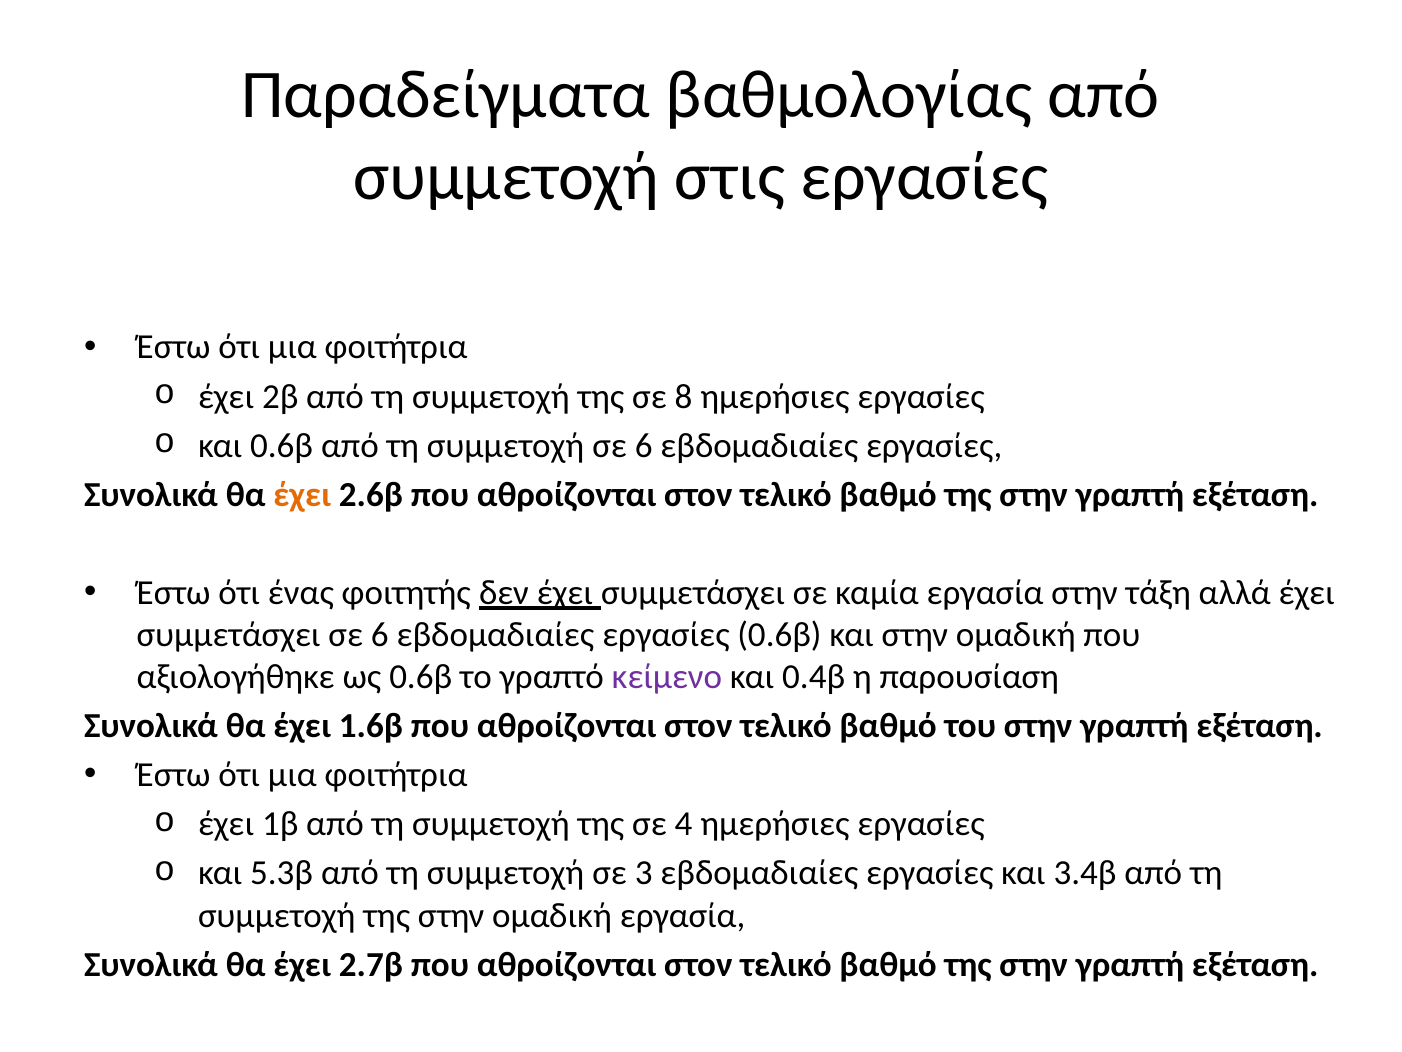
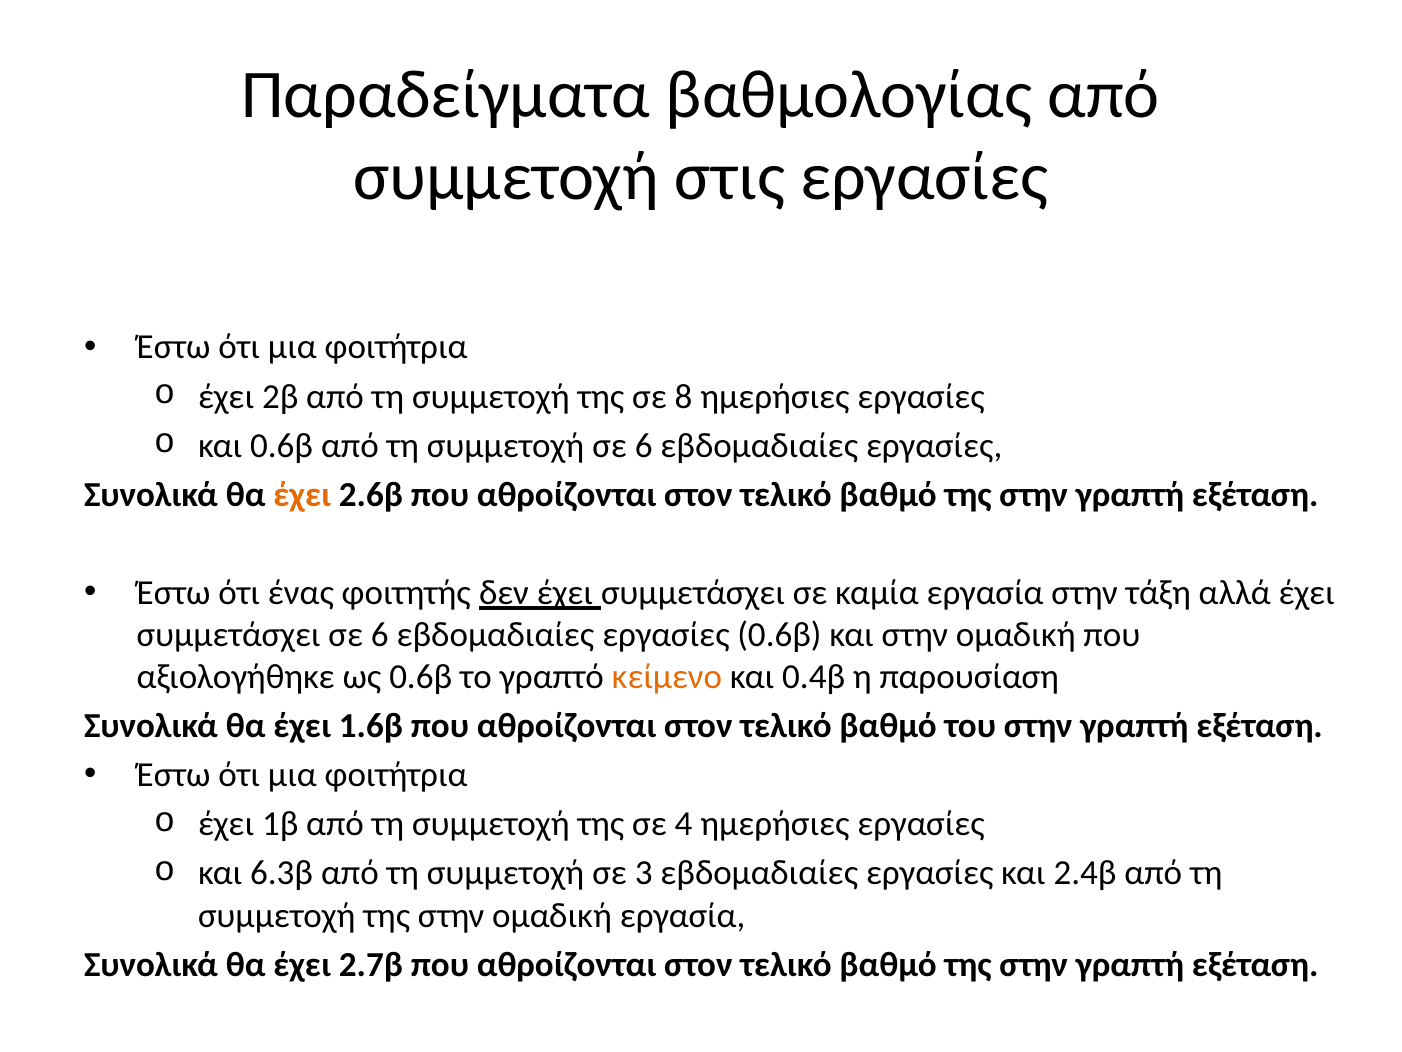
κείμενο colour: purple -> orange (667, 677)
5.3β: 5.3β -> 6.3β (282, 873)
3.4β: 3.4β -> 2.4β (1085, 873)
